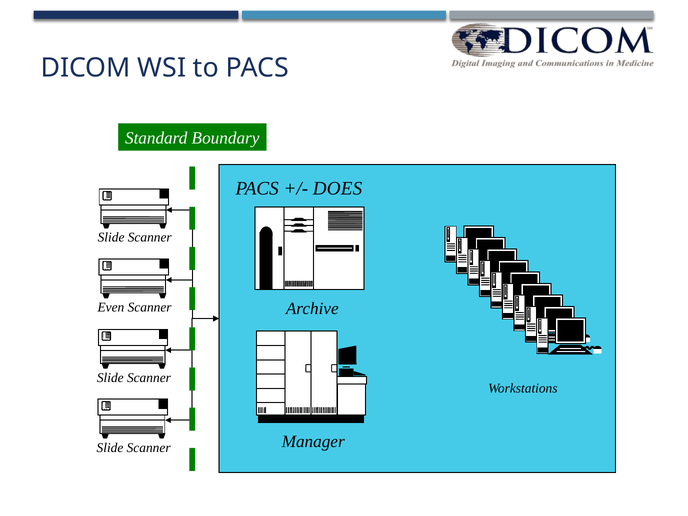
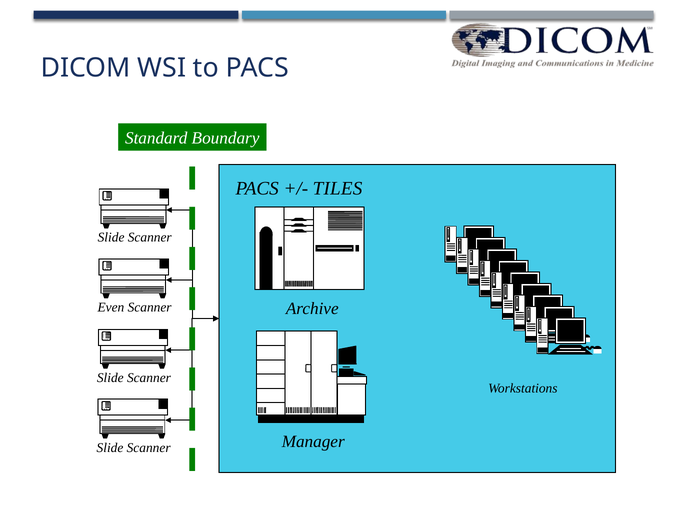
DOES: DOES -> TILES (338, 188)
